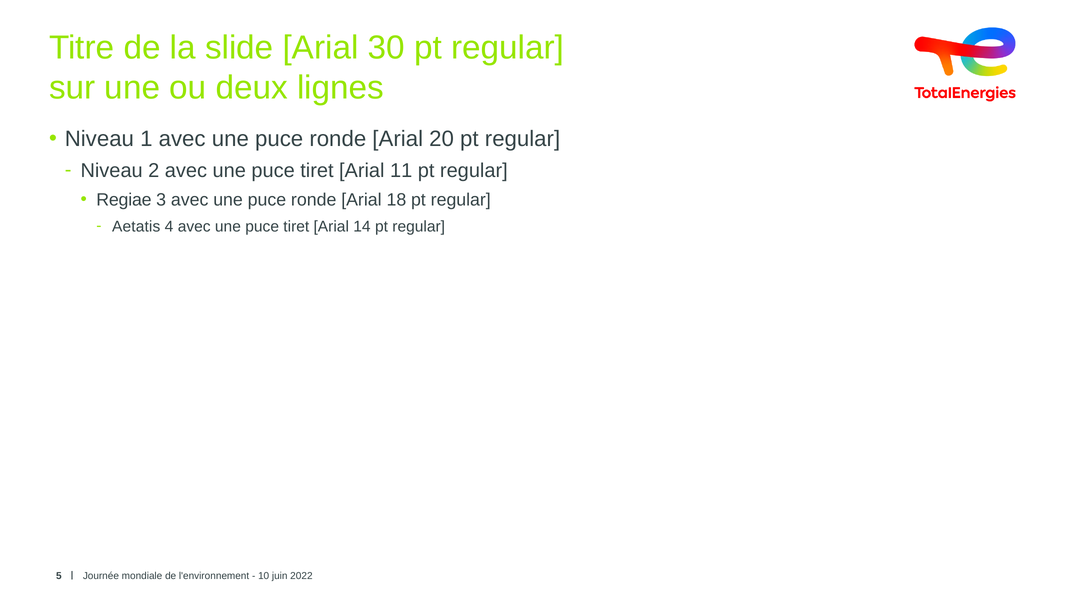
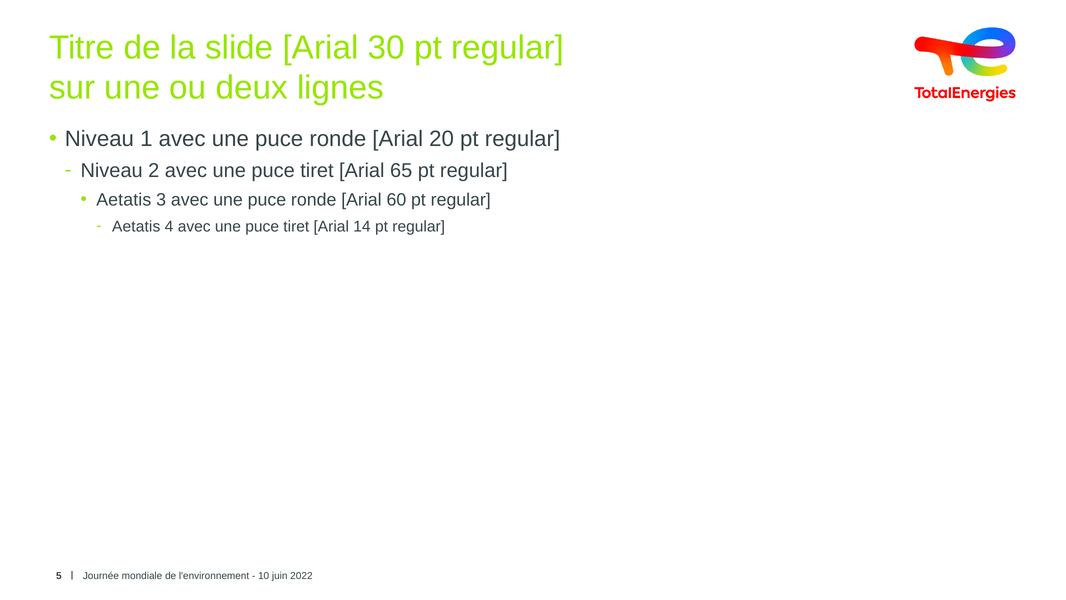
11: 11 -> 65 (401, 171)
Regiae: Regiae -> Aetatis (124, 200)
18: 18 -> 60 (396, 200)
